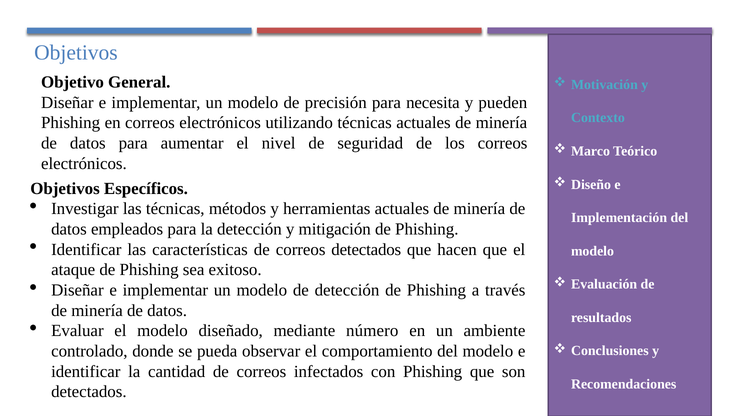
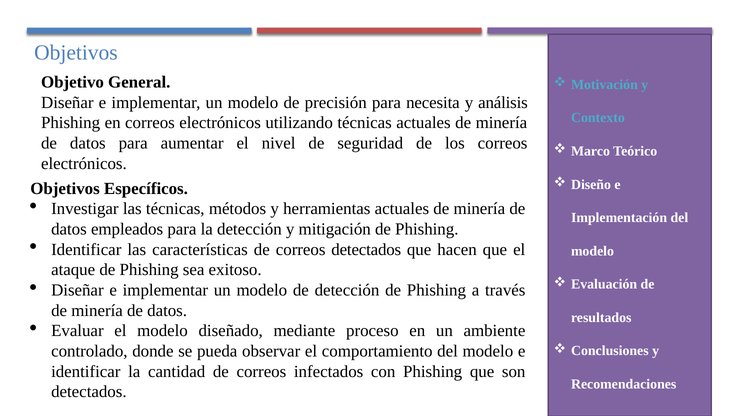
pueden: pueden -> análisis (503, 102)
número: número -> proceso (372, 331)
